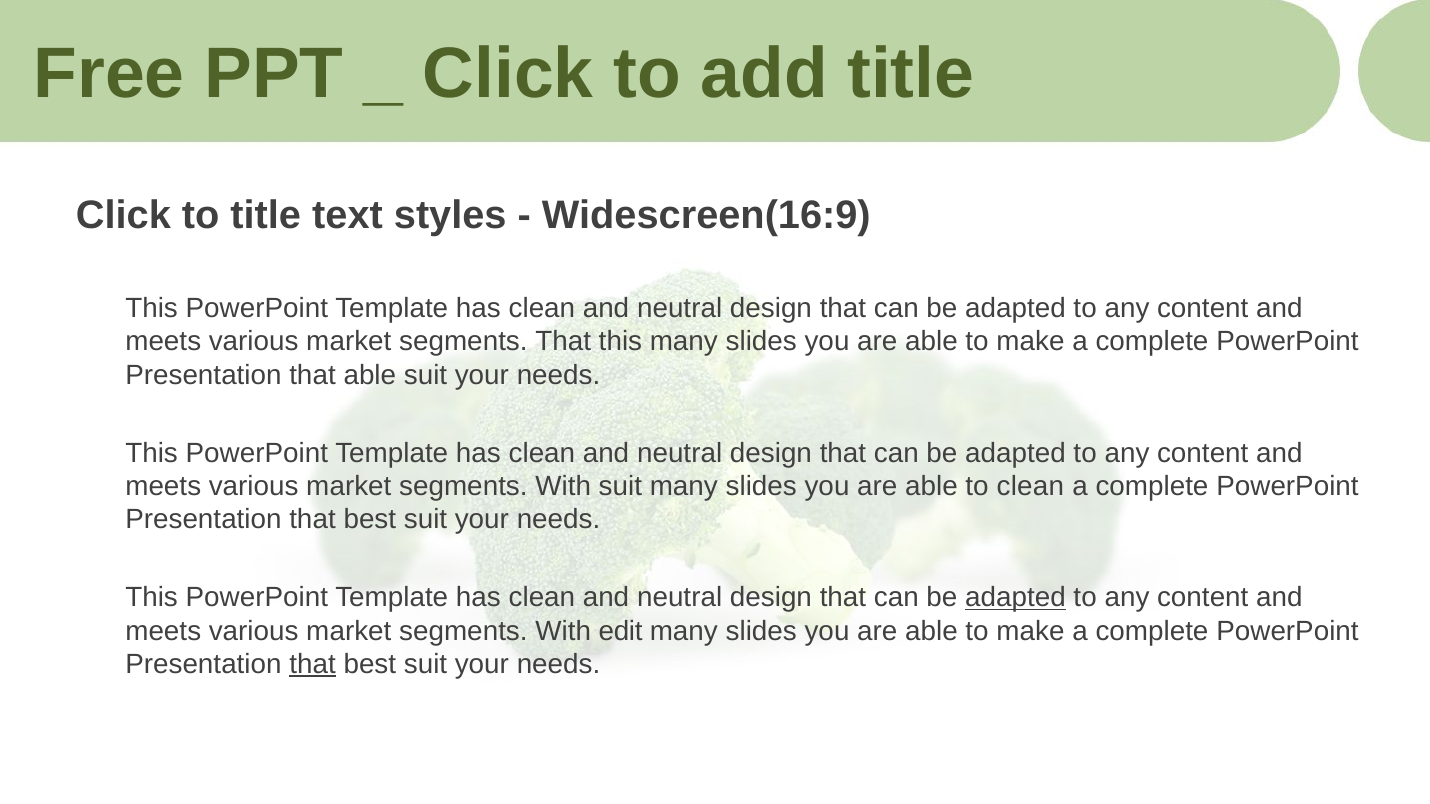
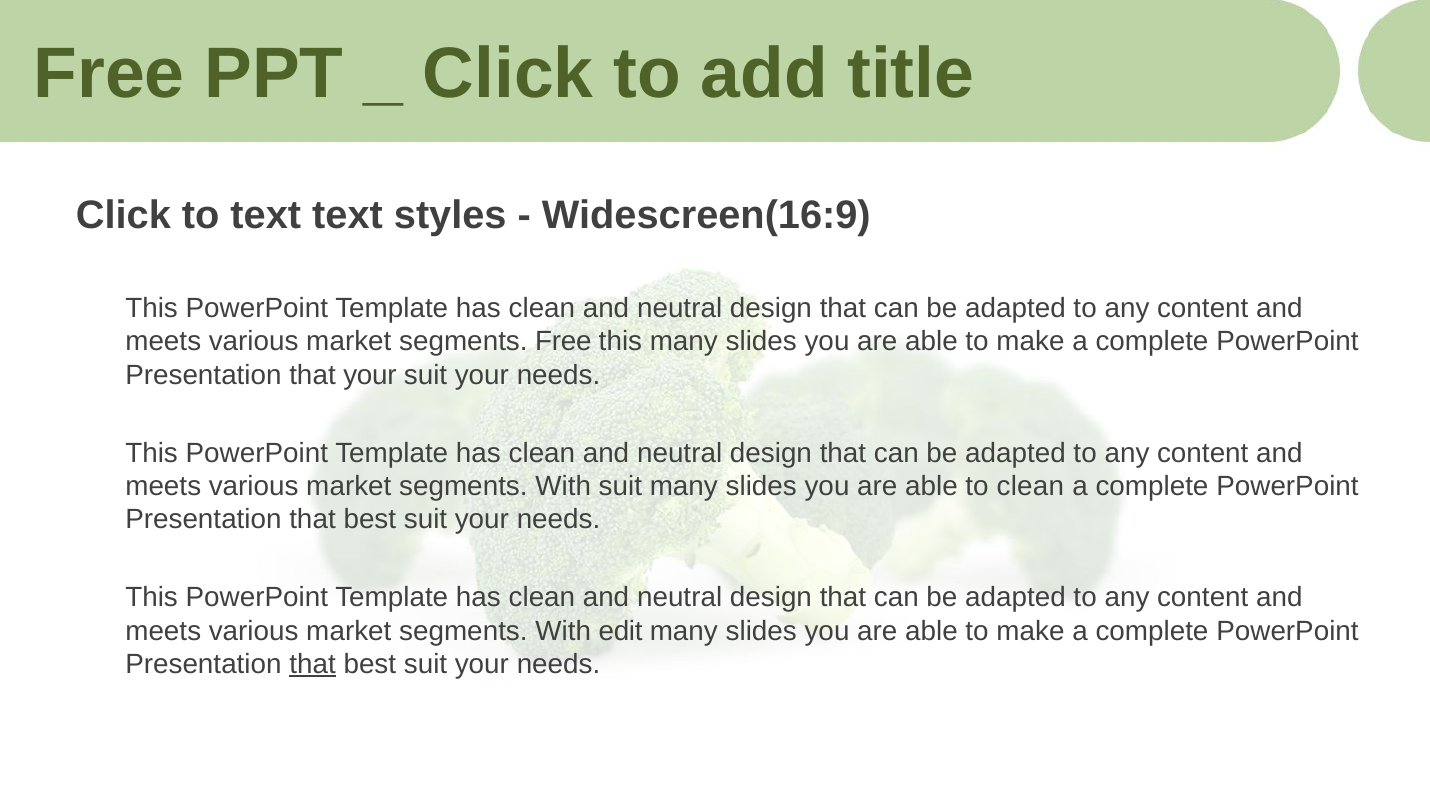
to title: title -> text (266, 216)
segments That: That -> Free (563, 342)
that able: able -> your (370, 375)
adapted underline: present -> none (1015, 598)
